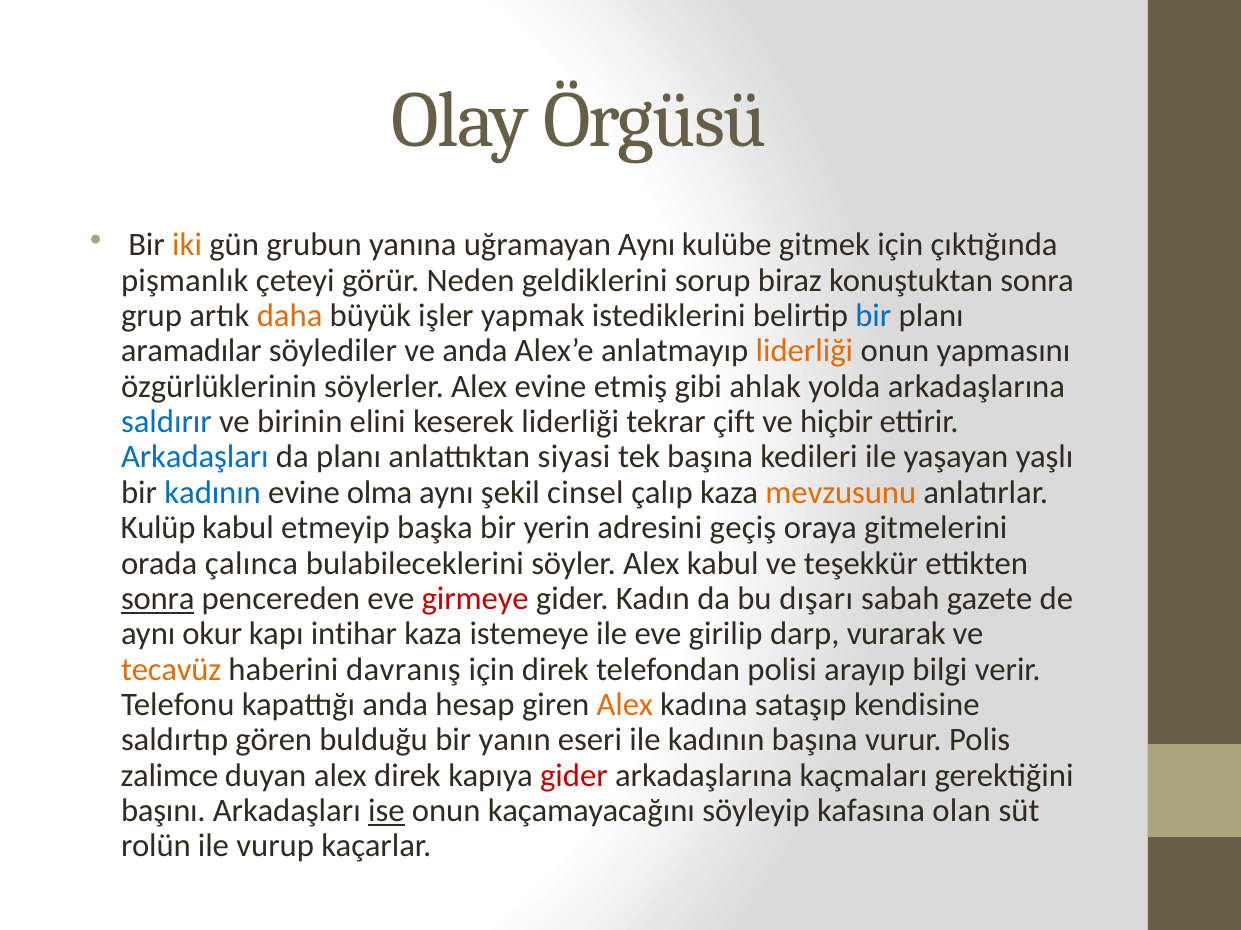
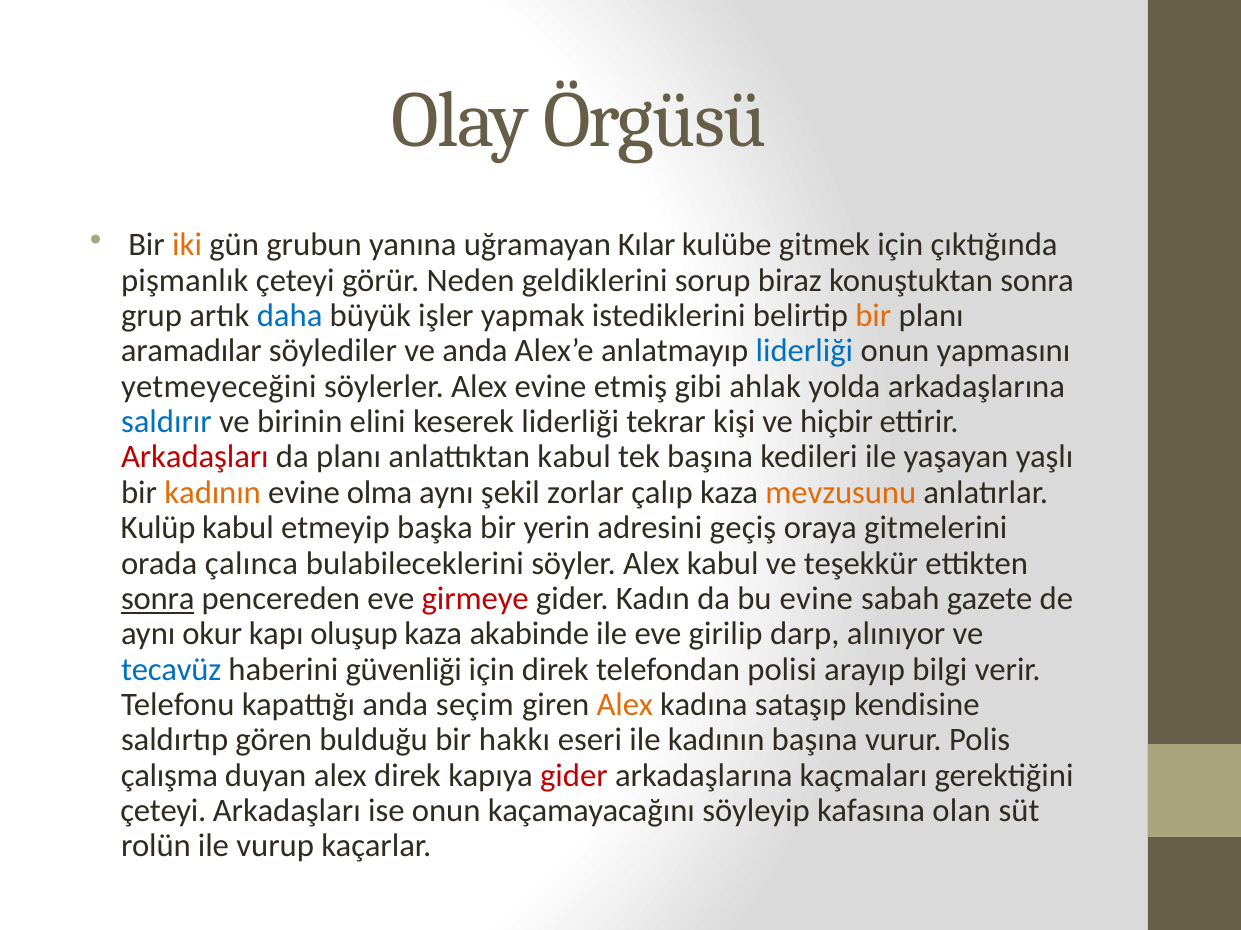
uğramayan Aynı: Aynı -> Kılar (647, 245)
daha colour: orange -> blue (290, 316)
bir colour: blue -> orange (873, 316)
liderliği colour: orange -> blue (804, 351)
özgürlüklerinin: özgürlüklerinin -> yetmeyeceğini (219, 387)
çift: çift -> kişi (734, 422)
Arkadaşları colour: blue -> red (195, 458)
anlattıktan siyasi: siyasi -> kabul (574, 458)
kadının colour: blue -> orange (213, 493)
cinsel: cinsel -> zorlar (586, 493)
bu dışarı: dışarı -> evine (816, 599)
intihar: intihar -> oluşup (354, 634)
istemeye: istemeye -> akabinde (529, 634)
vurarak: vurarak -> alınıyor (896, 634)
tecavüz colour: orange -> blue (171, 670)
davranış: davranış -> güvenliği (404, 670)
hesap: hesap -> seçim (475, 705)
yanın: yanın -> hakkı (514, 741)
zalimce: zalimce -> çalışma (169, 776)
başını: başını -> çeteyi (163, 811)
ise underline: present -> none (386, 811)
